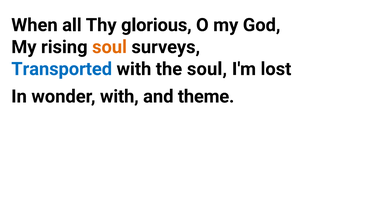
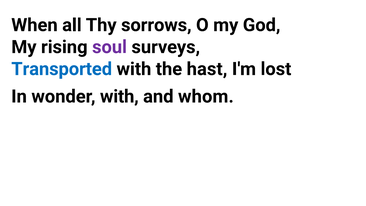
glorious: glorious -> sorrows (156, 25)
soul colour: orange -> purple (110, 47)
the soul: soul -> hast (207, 69)
theme: theme -> whom (206, 96)
